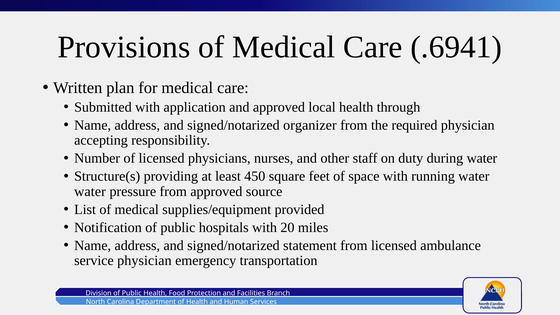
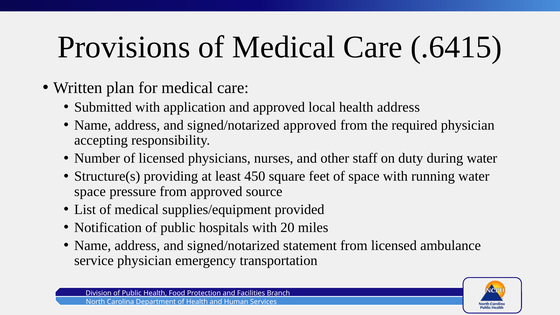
.6941: .6941 -> .6415 (456, 47)
health through: through -> address (398, 107)
signed/notarized organizer: organizer -> approved (310, 125)
water: water -> space (90, 191)
